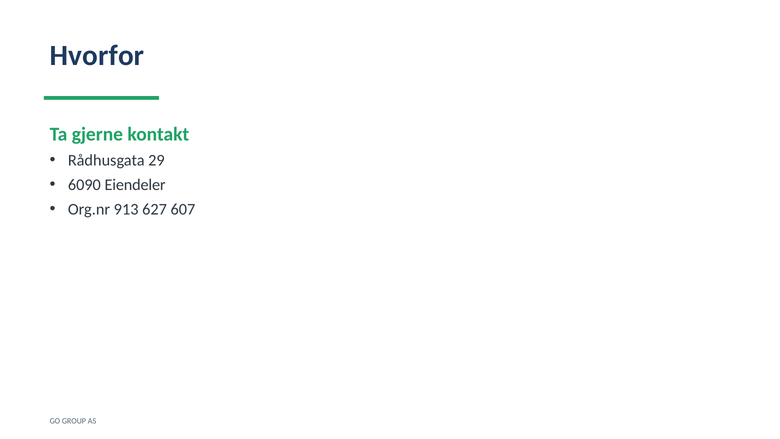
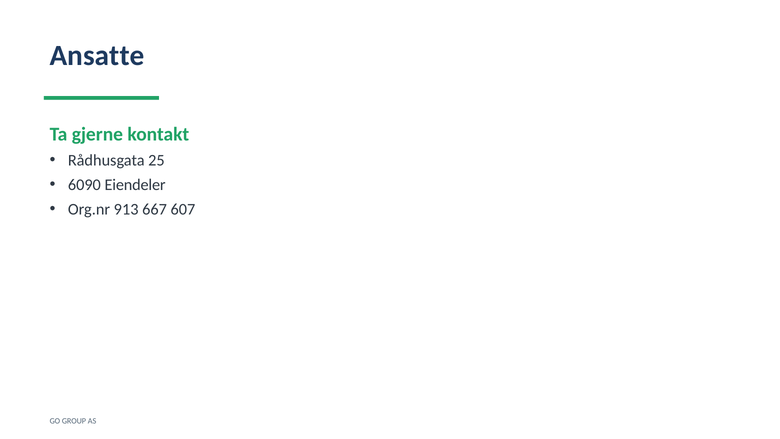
Hvorfor: Hvorfor -> Ansatte (97, 56)
29: 29 -> 25 (156, 160)
627: 627 -> 667 (155, 209)
